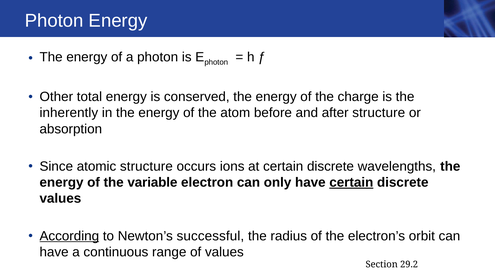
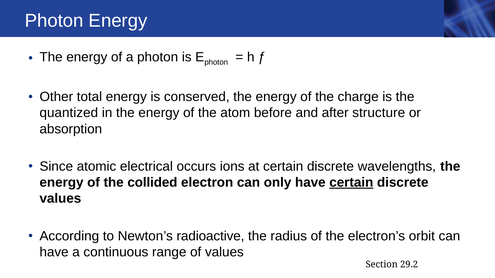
inherently: inherently -> quantized (69, 113)
atomic structure: structure -> electrical (146, 167)
variable: variable -> collided (152, 183)
According underline: present -> none (69, 236)
successful: successful -> radioactive (210, 236)
